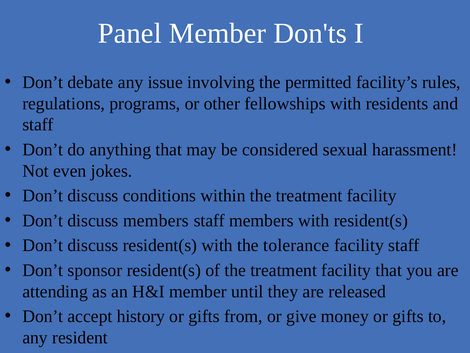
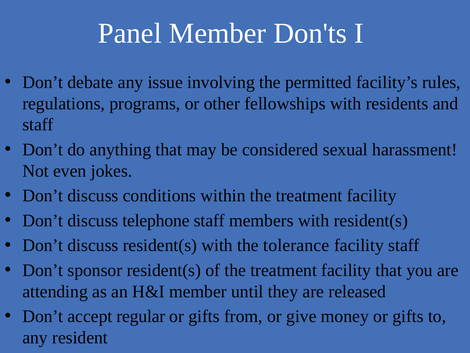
discuss members: members -> telephone (156, 220)
history: history -> regular (141, 316)
